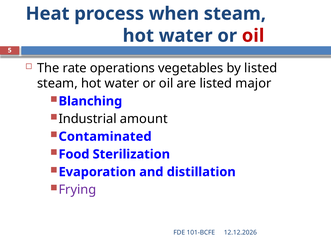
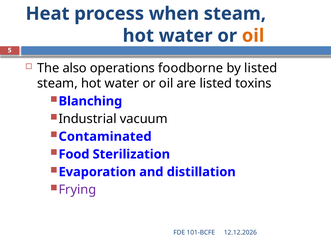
oil colour: red -> orange (253, 36)
rate: rate -> also (75, 68)
vegetables: vegetables -> foodborne (191, 68)
major: major -> toxins (254, 84)
amount: amount -> vacuum (144, 119)
